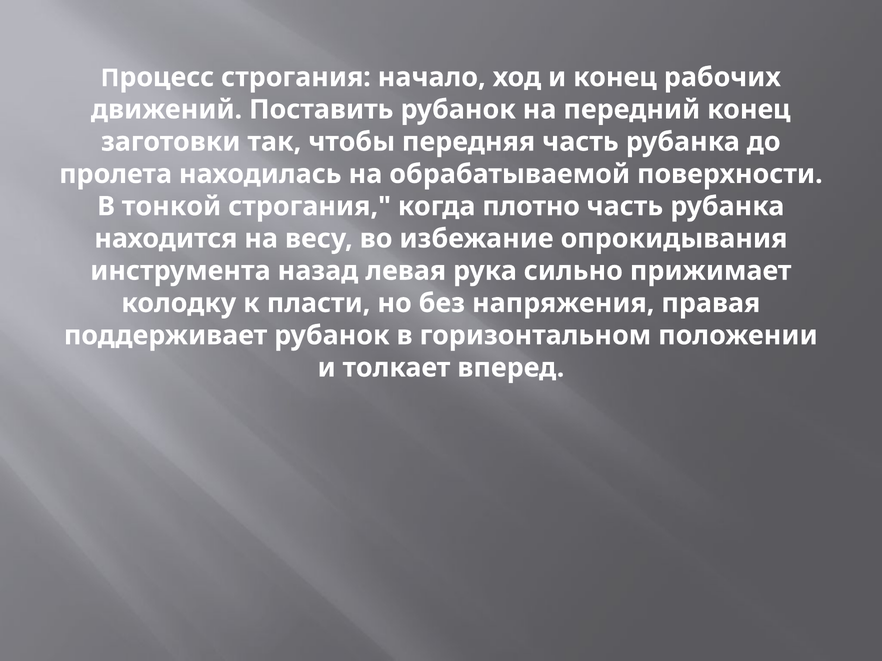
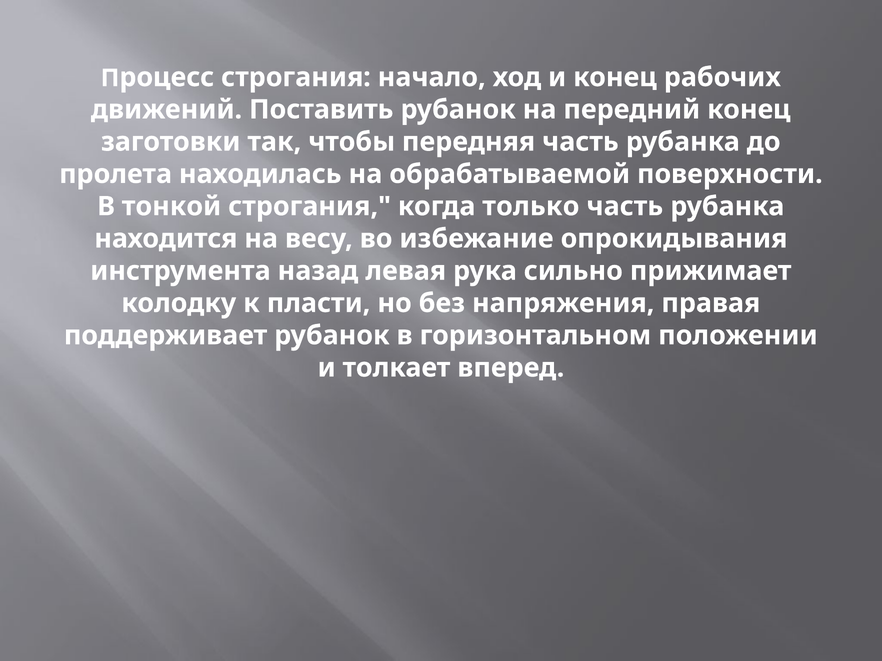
плотно: плотно -> только (531, 207)
